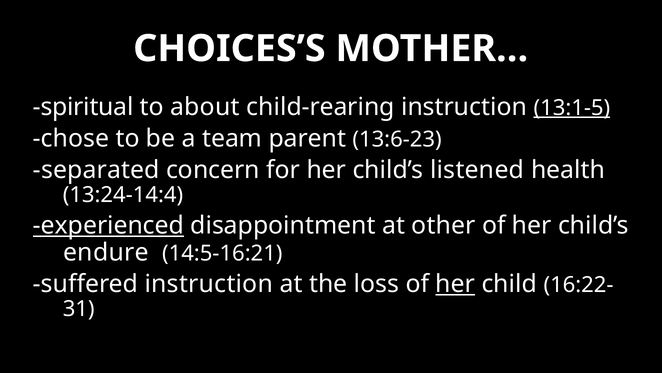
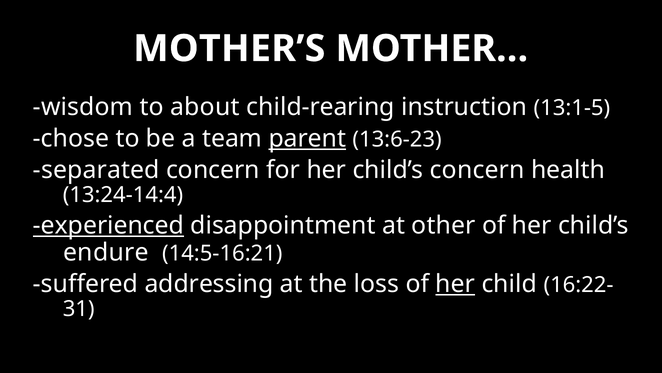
CHOICES’S: CHOICES’S -> MOTHER’S (229, 49)
spiritual: spiritual -> wisdom (83, 107)
13:1-5 underline: present -> none (572, 108)
parent underline: none -> present (307, 138)
child’s listened: listened -> concern (477, 170)
suffered instruction: instruction -> addressing (209, 283)
